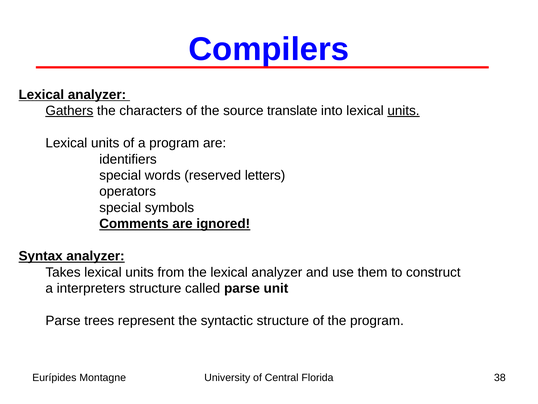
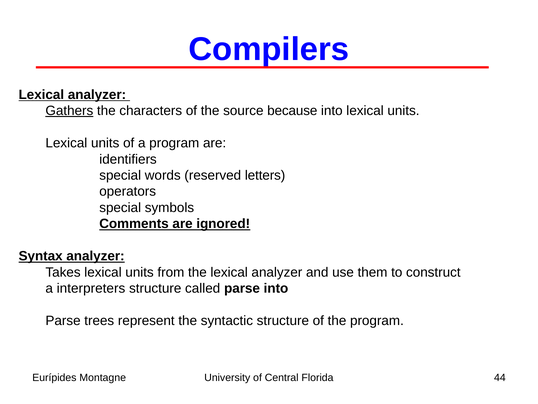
translate: translate -> because (292, 111)
units underline: present -> none (403, 111)
parse unit: unit -> into (276, 288)
38: 38 -> 44 (500, 377)
